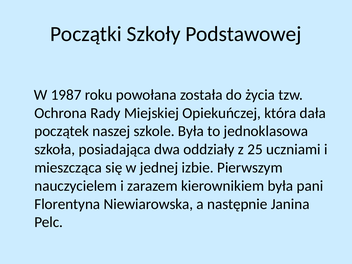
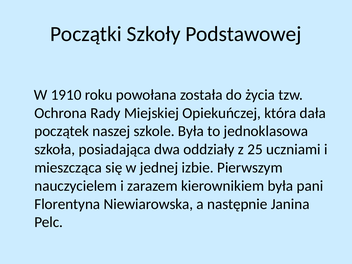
1987: 1987 -> 1910 (66, 95)
